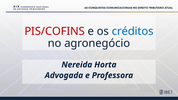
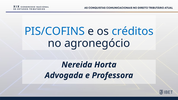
PIS/COFINS colour: red -> blue (55, 31)
